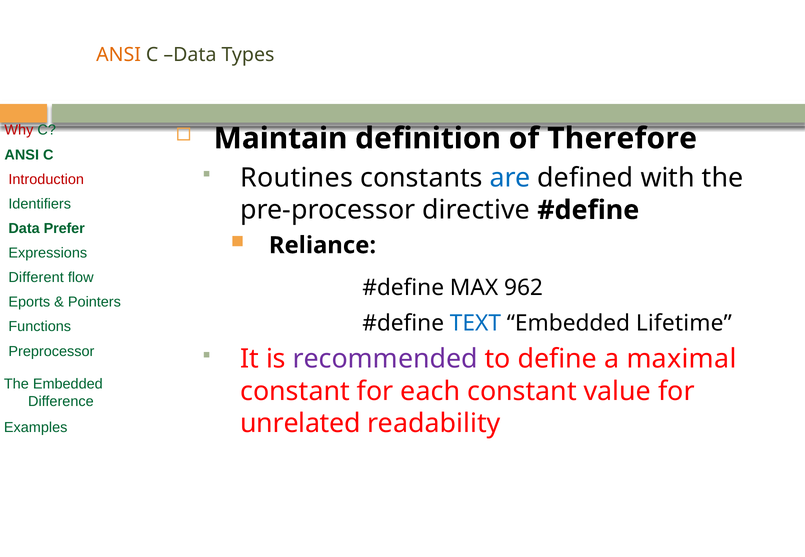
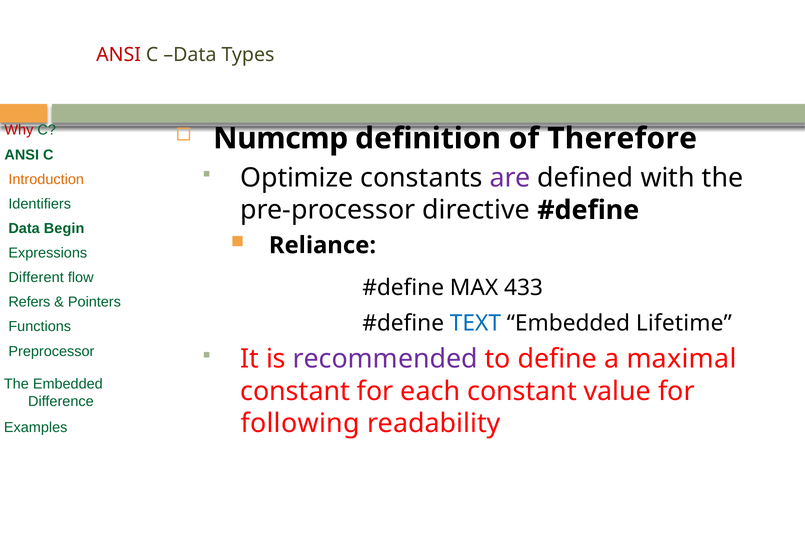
ANSI colour: orange -> red (119, 55)
Maintain: Maintain -> Numcmp (281, 139)
Routines: Routines -> Optimize (297, 178)
are colour: blue -> purple (510, 178)
Introduction colour: red -> orange (46, 180)
Prefer: Prefer -> Begin (64, 229)
962: 962 -> 433 (524, 288)
Eports: Eports -> Refers (29, 302)
unrelated: unrelated -> following (300, 424)
